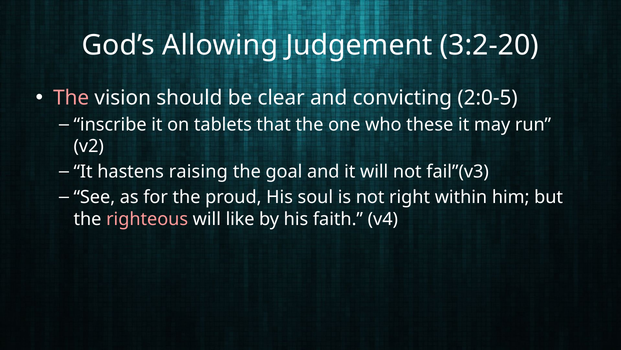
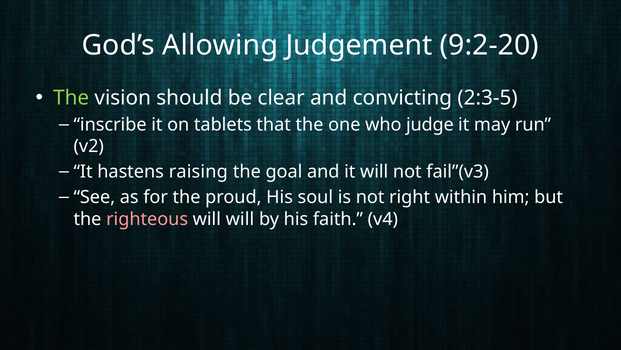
3:2-20: 3:2-20 -> 9:2-20 (489, 45)
The colour: pink -> light green (71, 98)
2:0-5: 2:0-5 -> 2:3-5 (488, 98)
these: these -> judge (430, 124)
will like: like -> will (240, 219)
